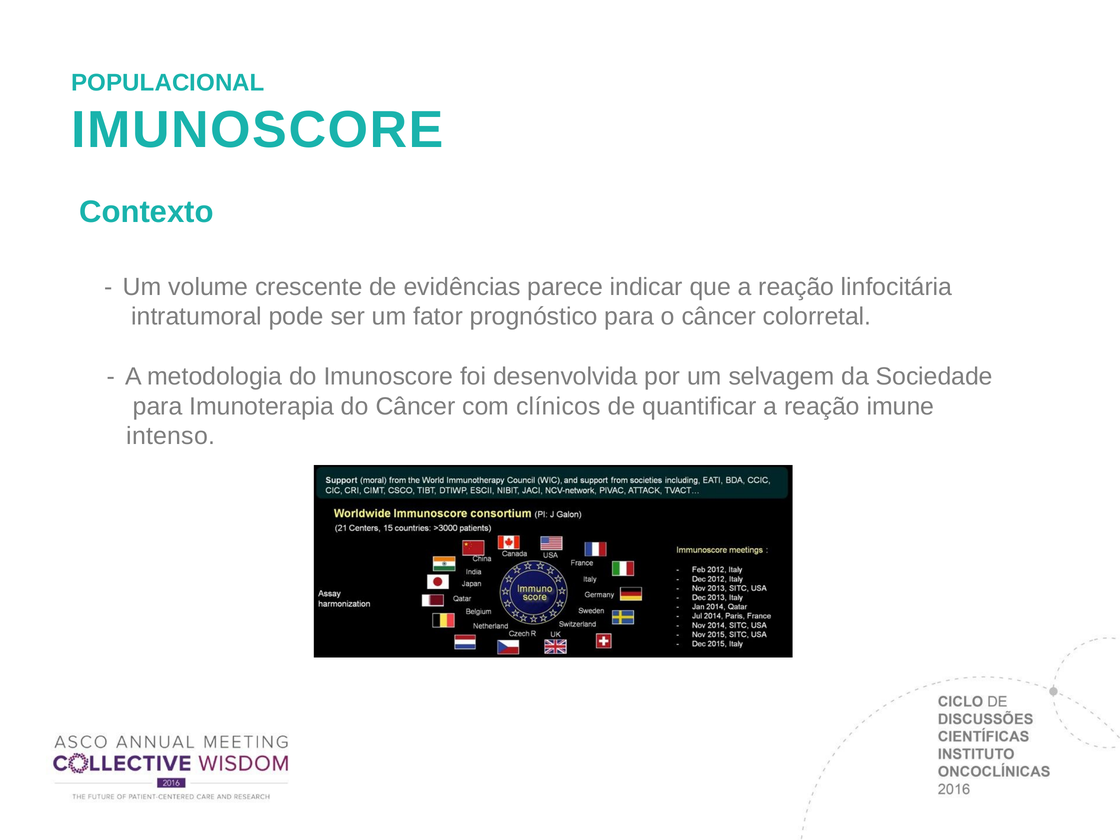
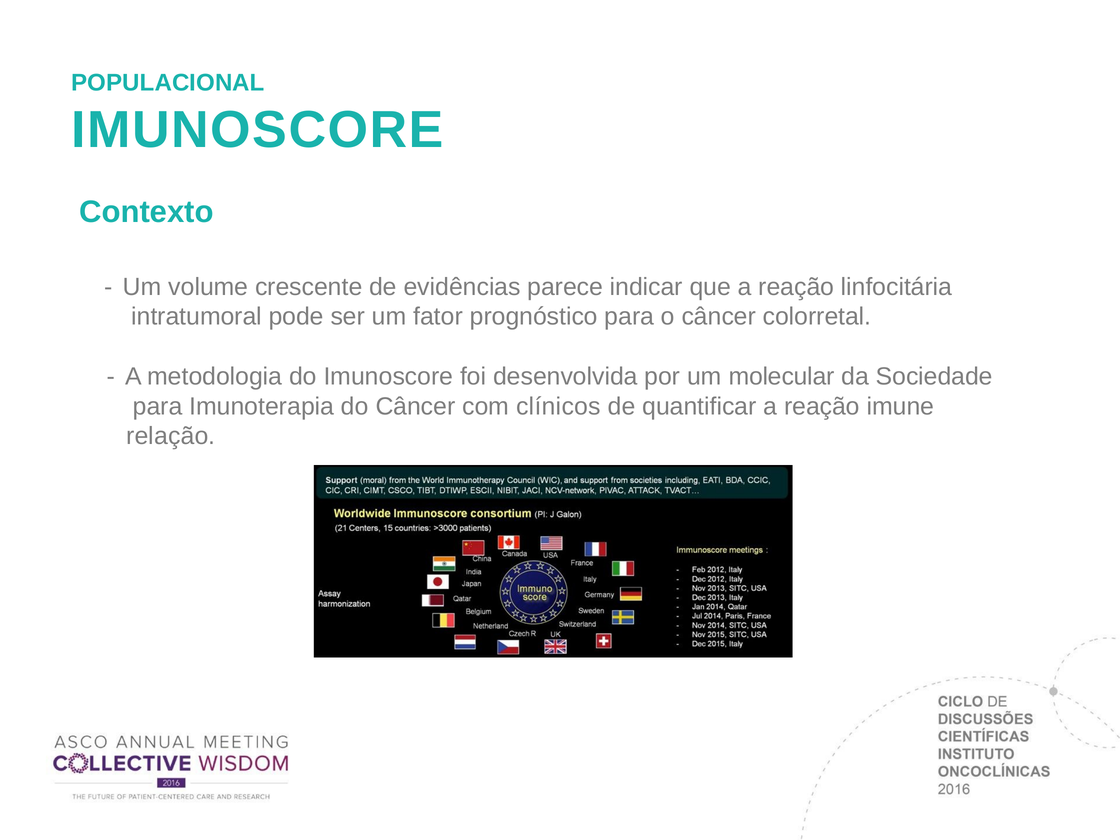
selvagem: selvagem -> molecular (782, 376)
intenso: intenso -> relação (171, 436)
